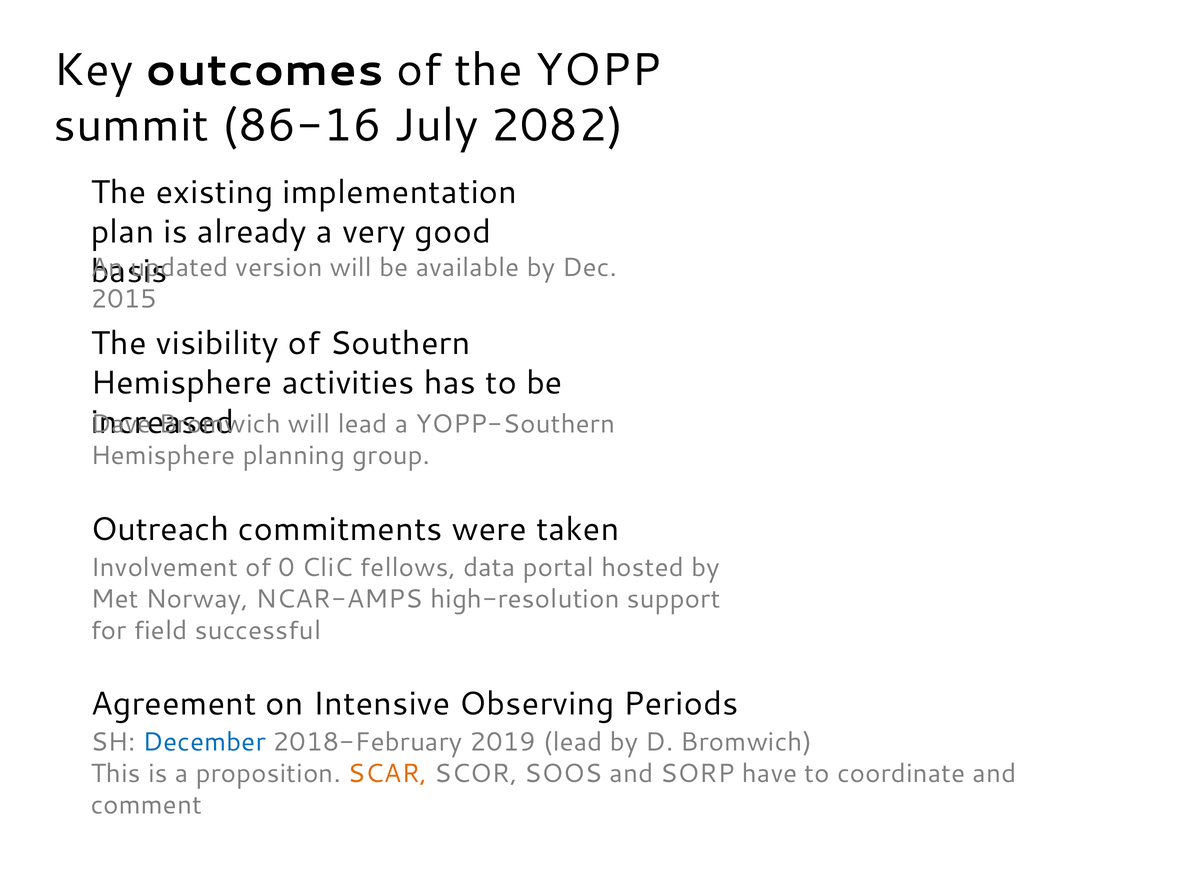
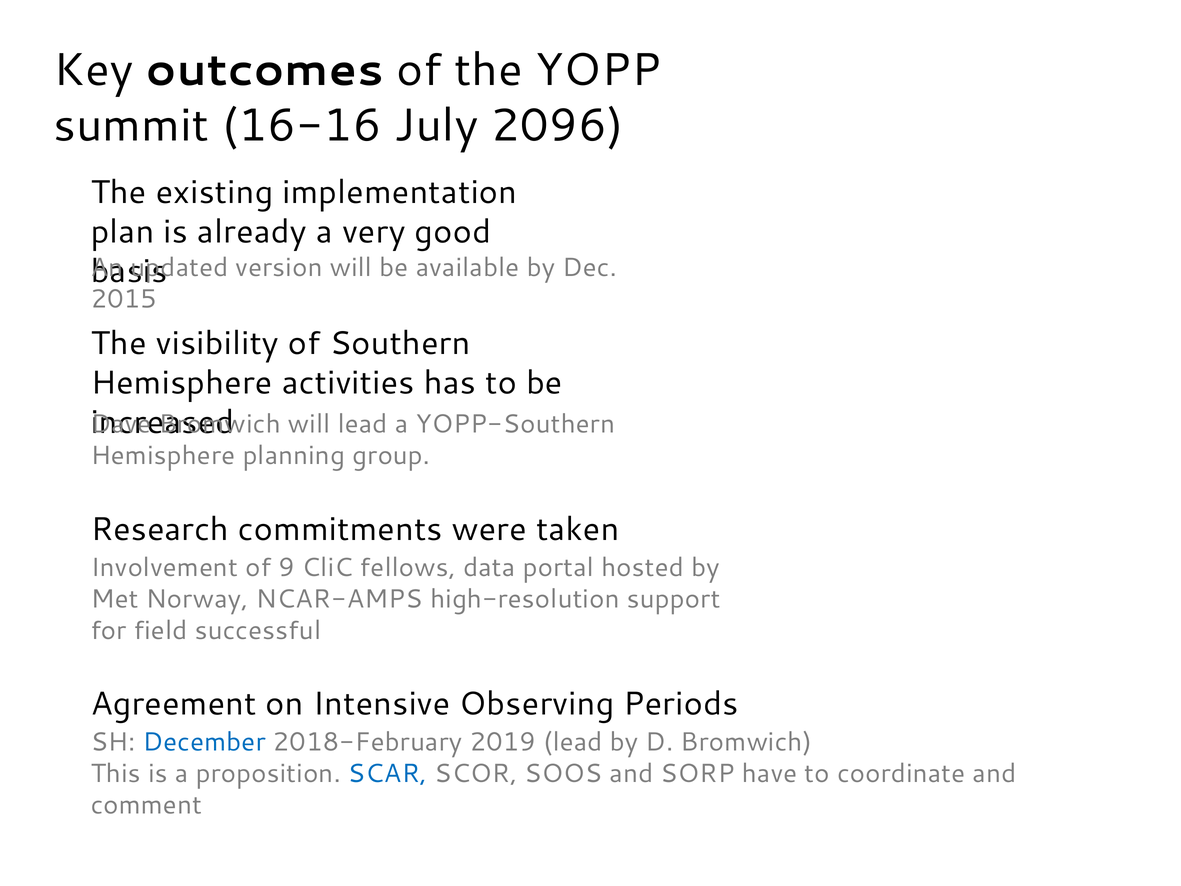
86-16: 86-16 -> 16-16 (302, 125)
2082: 2082 -> 2096 (557, 125)
Outreach: Outreach -> Research (160, 529)
0: 0 -> 9 (287, 567)
SCAR colour: orange -> blue (388, 773)
